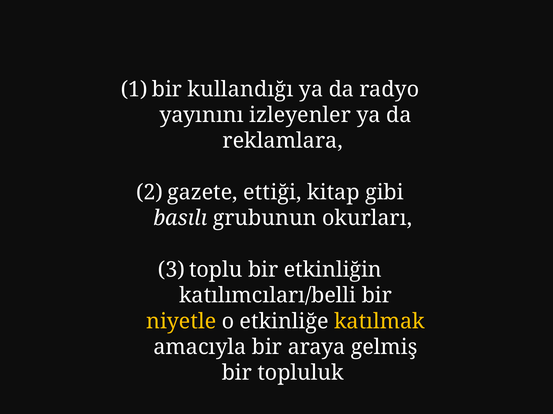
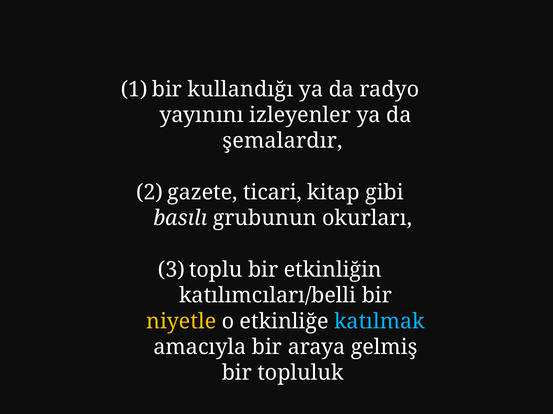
reklamlara: reklamlara -> şemalardır (283, 141)
ettiği: ettiği -> ticari (273, 193)
katılmak colour: yellow -> light blue (379, 322)
